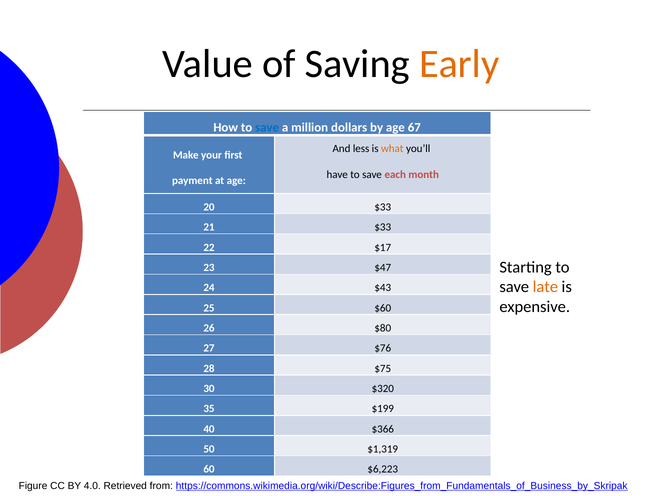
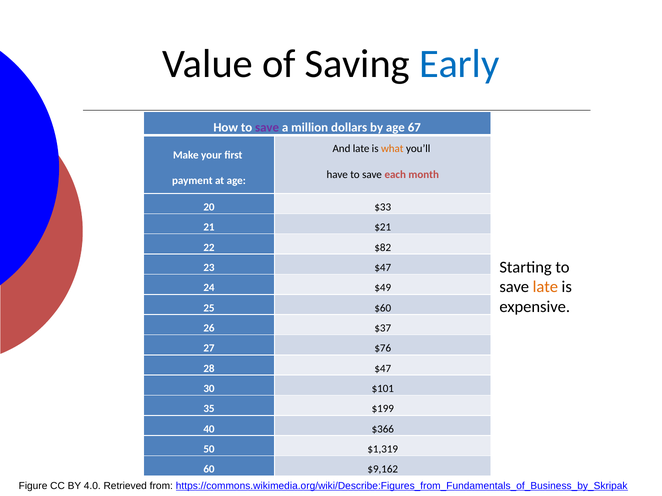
Early colour: orange -> blue (459, 64)
save colour: blue -> purple (267, 128)
And less: less -> late (361, 149)
21 $33: $33 -> $21 (383, 227)
$17: $17 -> $82 (383, 248)
$43: $43 -> $49 (383, 288)
$80: $80 -> $37 (383, 328)
28 $75: $75 -> $47 (383, 369)
$320: $320 -> $101 (383, 389)
$6,223: $6,223 -> $9,162 (383, 470)
